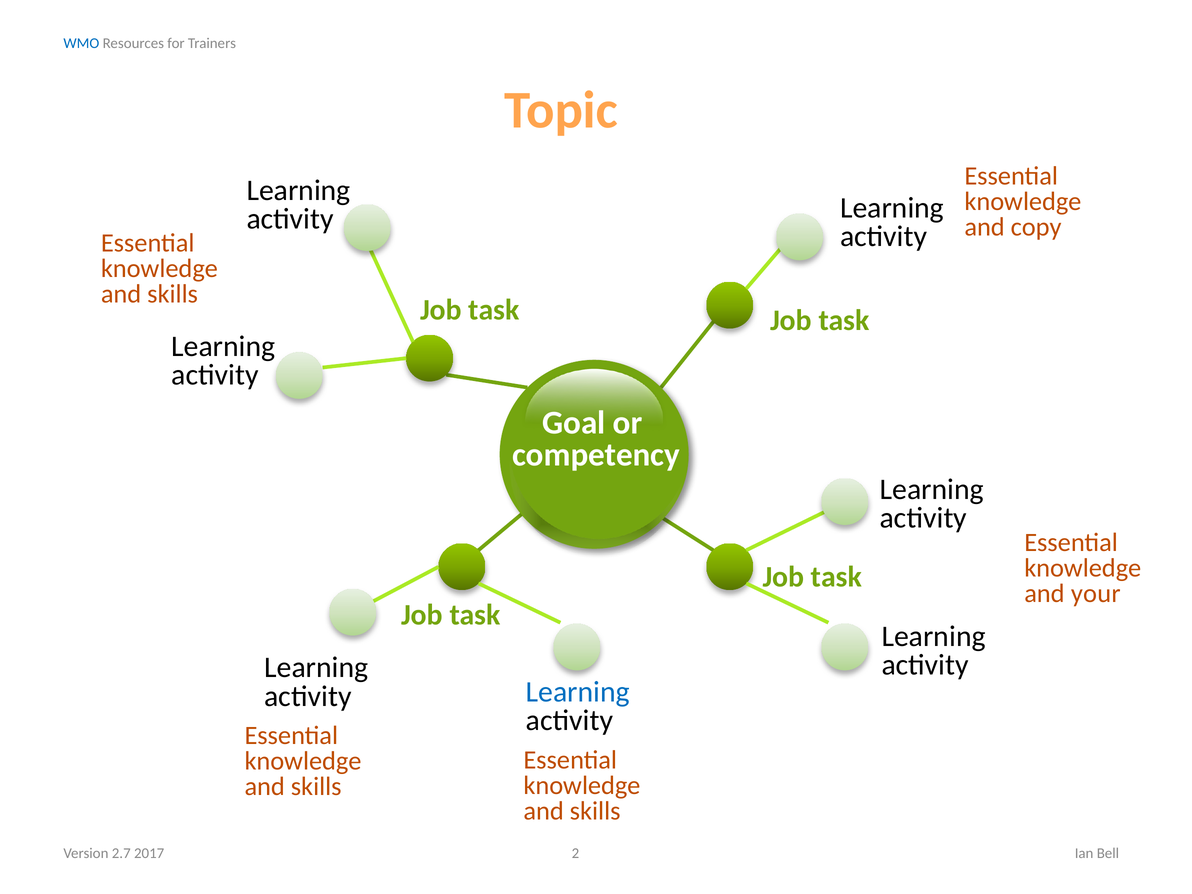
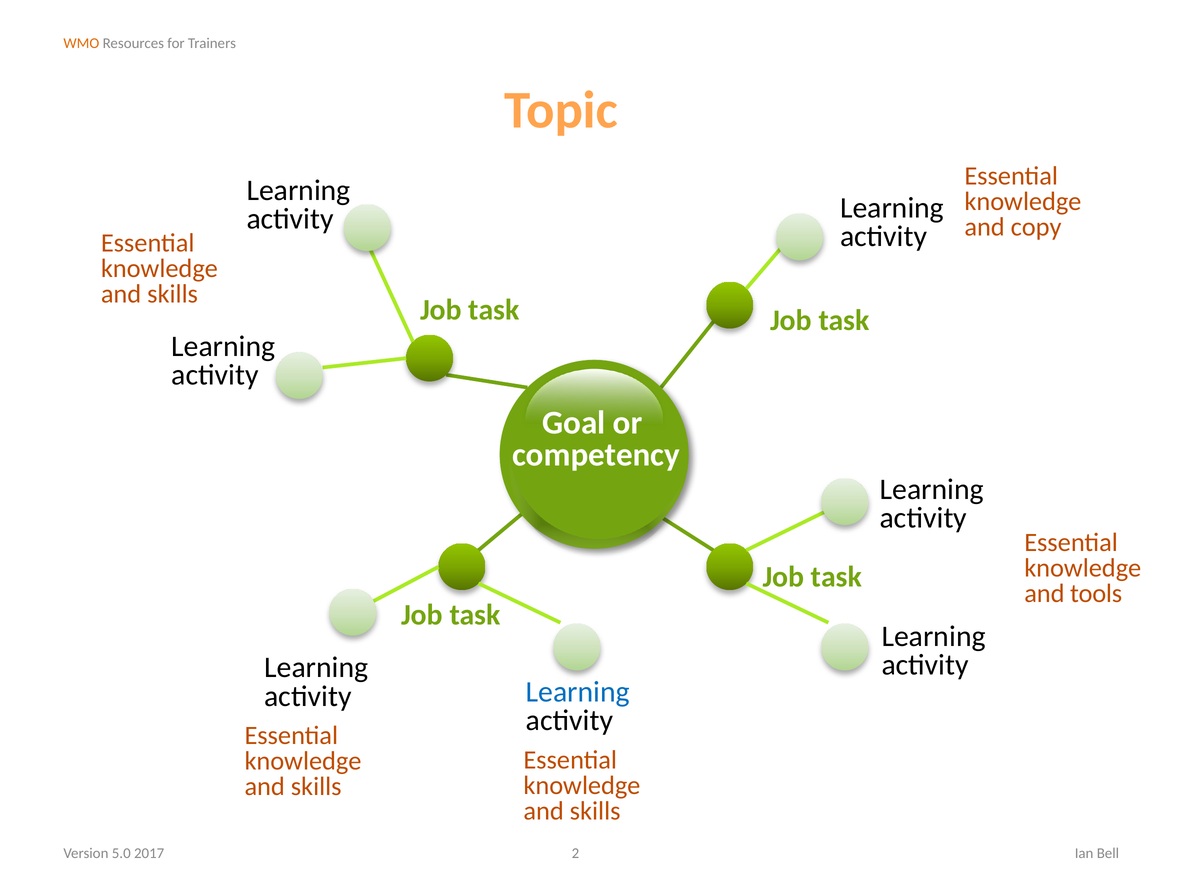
WMO colour: blue -> orange (81, 44)
your: your -> tools (1096, 593)
2.7: 2.7 -> 5.0 (121, 853)
